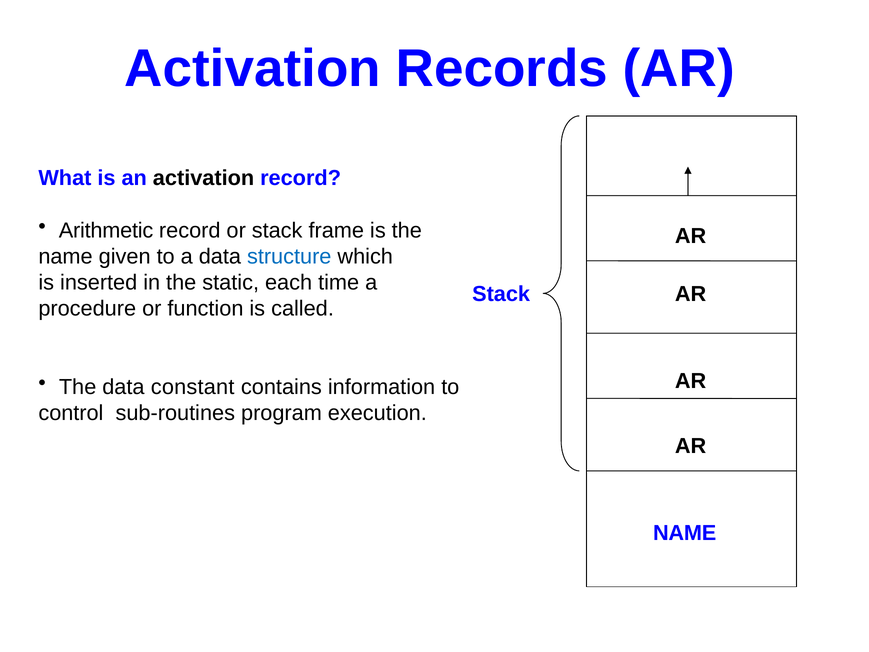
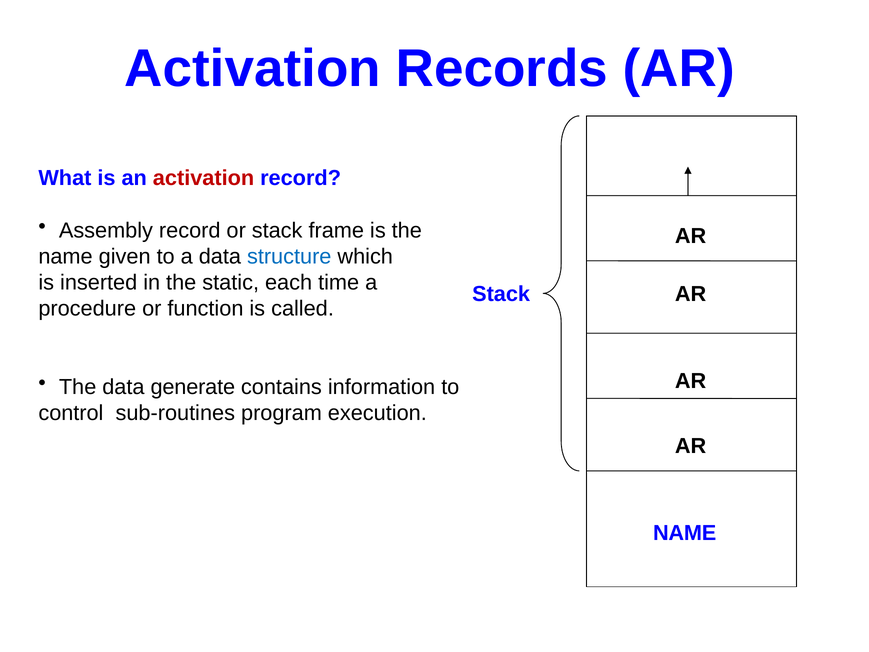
activation colour: black -> red (204, 178)
Arithmetic: Arithmetic -> Assembly (106, 230)
constant: constant -> generate (193, 387)
